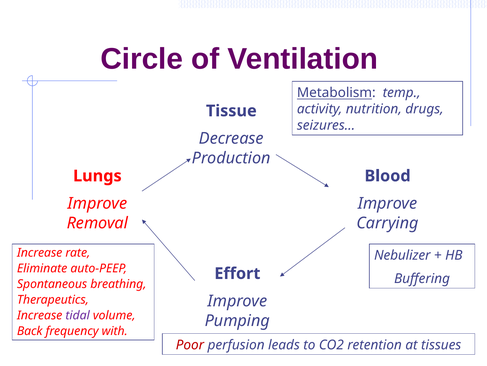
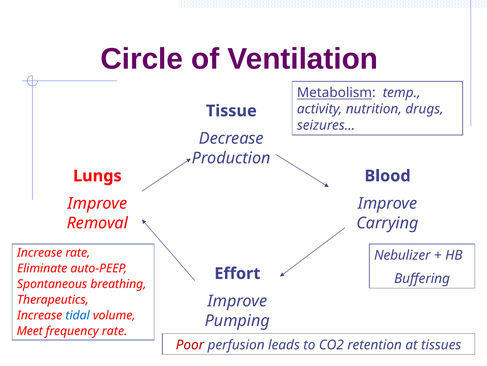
tidal colour: purple -> blue (78, 315)
Back: Back -> Meet (30, 330)
frequency with: with -> rate (115, 330)
